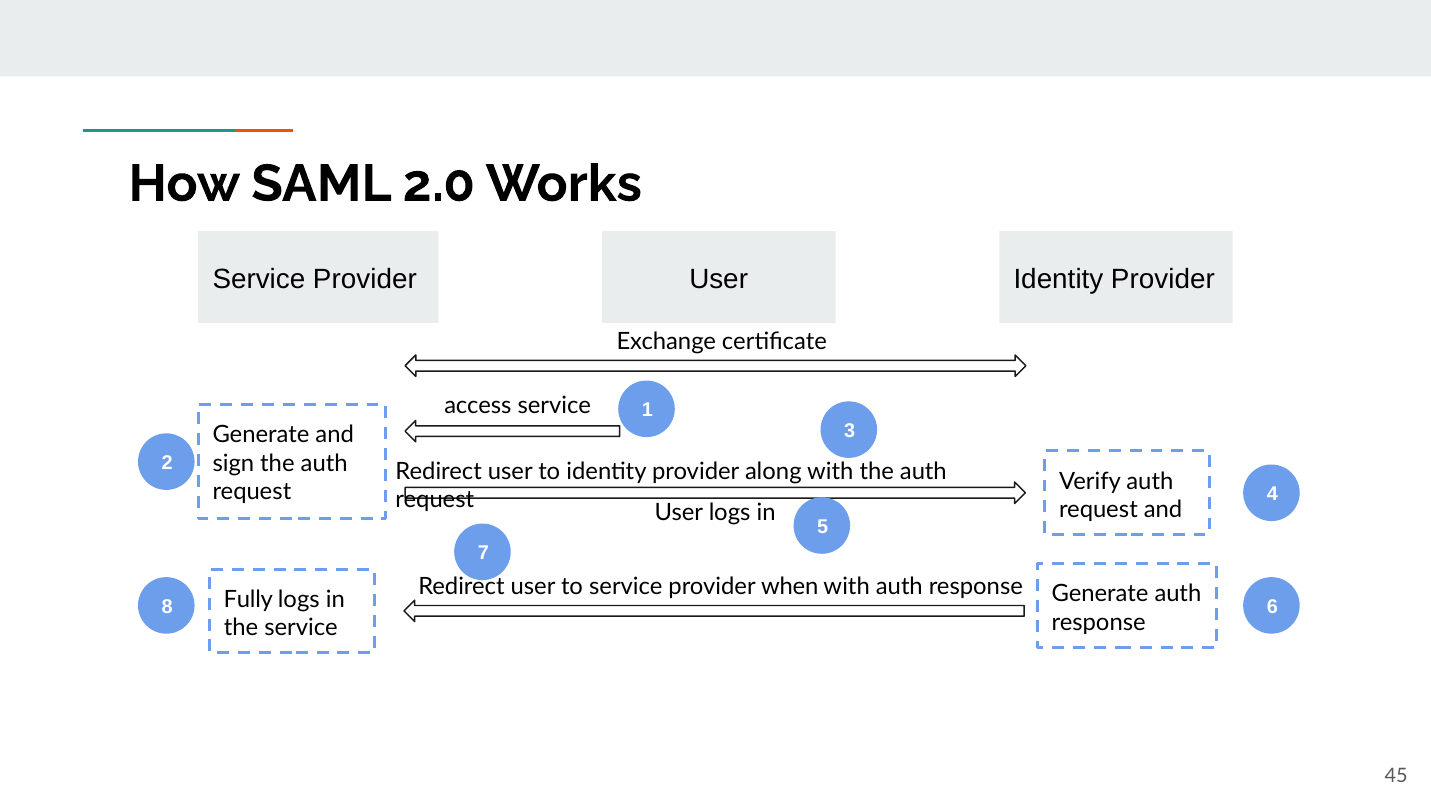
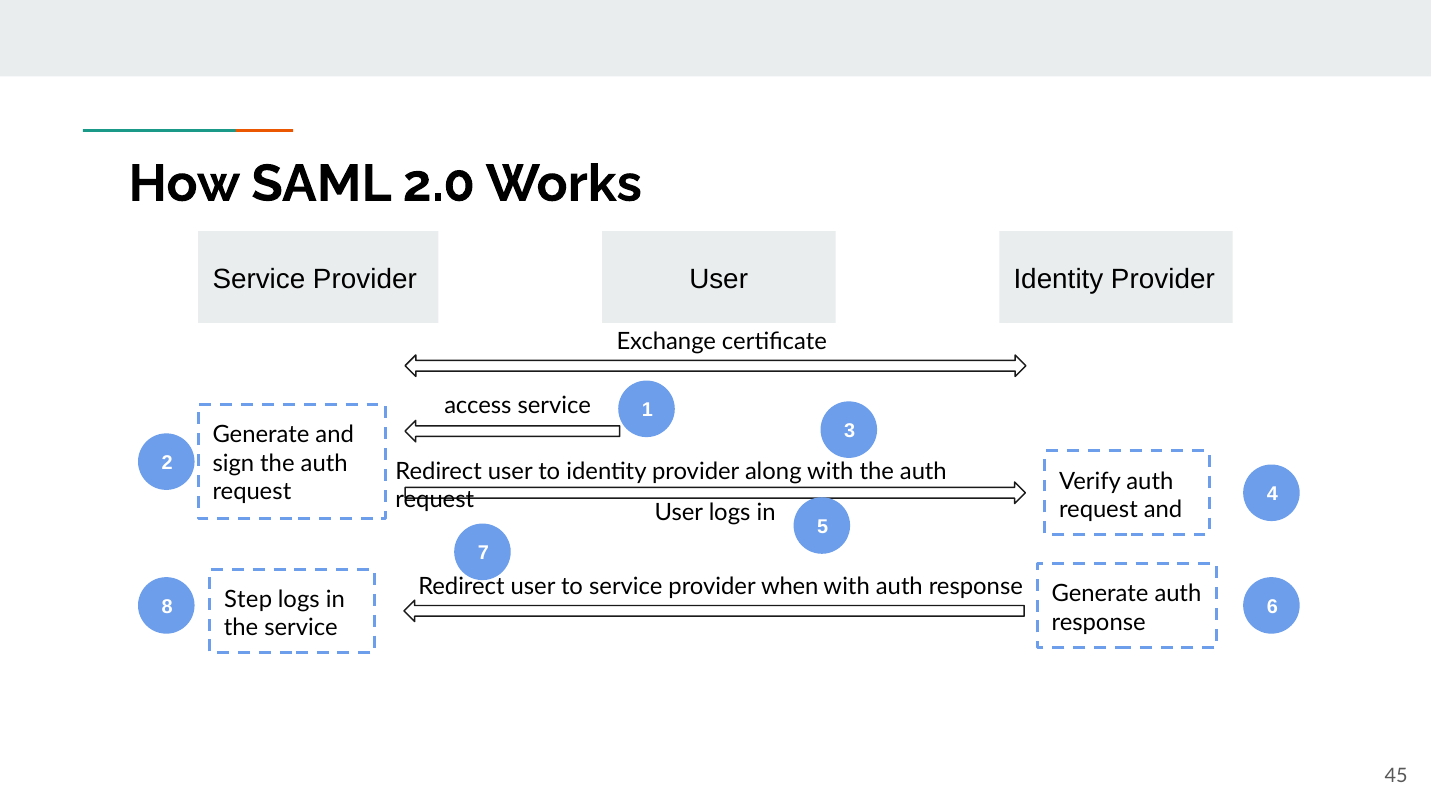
Fully: Fully -> Step (248, 599)
